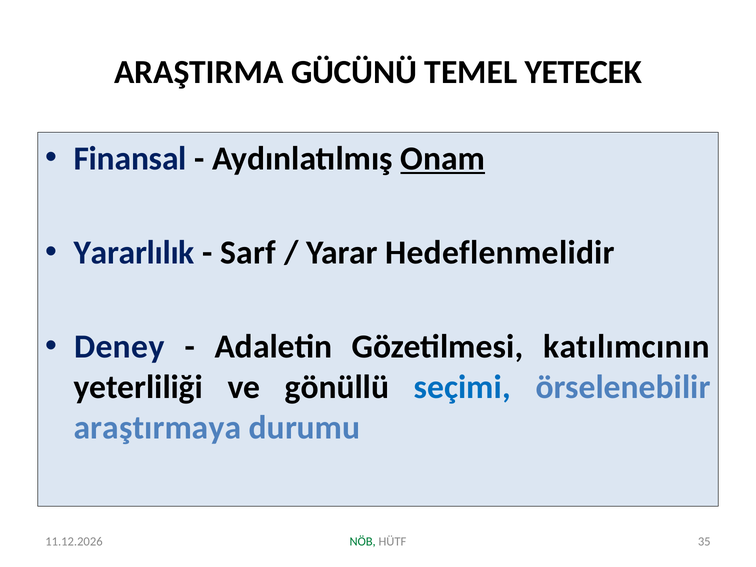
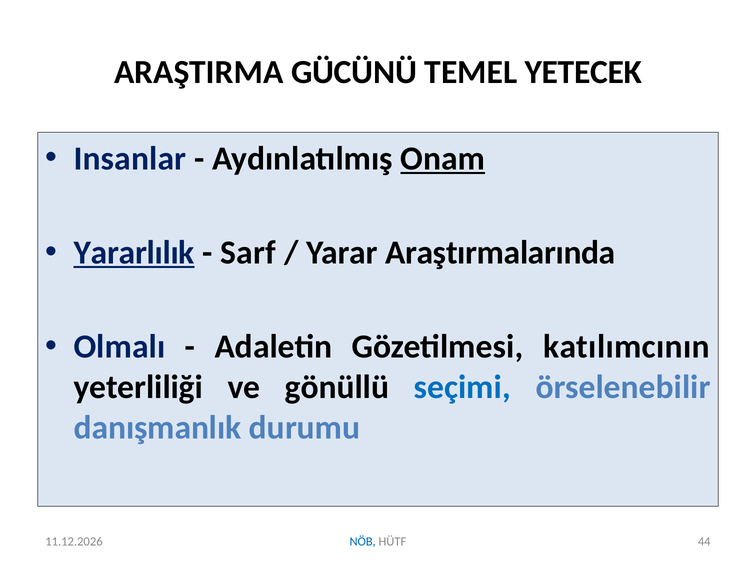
Finansal: Finansal -> Insanlar (130, 159)
Yararlılık underline: none -> present (134, 253)
Hedeflenmelidir: Hedeflenmelidir -> Araştırmalarında (500, 253)
Deney: Deney -> Olmalı (119, 347)
araştırmaya: araştırmaya -> danışmanlık (158, 427)
35: 35 -> 44 (704, 541)
NÖB colour: green -> blue (363, 541)
